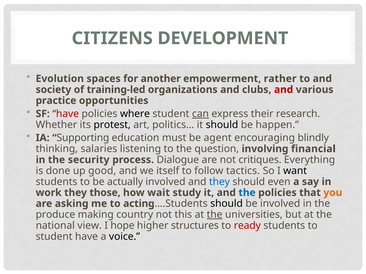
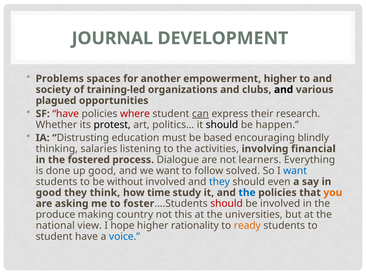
CITIZENS: CITIZENS -> JOURNAL (112, 38)
Evolution: Evolution -> Problems (60, 79)
empowerment rather: rather -> higher (280, 79)
and colour: red -> black (284, 90)
practice: practice -> plagued (56, 101)
where colour: black -> red (135, 114)
Supporting: Supporting -> Distrusting (83, 138)
agent: agent -> based (218, 138)
question: question -> activities (217, 149)
security: security -> fostered (89, 160)
critiques: critiques -> learners (260, 160)
we itself: itself -> want (168, 171)
tactics: tactics -> solved (243, 171)
want colour: black -> blue (295, 171)
actually: actually -> without (125, 182)
work: work -> good (49, 193)
those: those -> think (105, 193)
wait: wait -> time (159, 193)
acting: acting -> foster (139, 204)
should colour: black -> red (227, 204)
the underline: present -> none (215, 215)
structures: structures -> rationality (195, 226)
ready colour: red -> orange (247, 226)
voice colour: black -> blue (124, 237)
